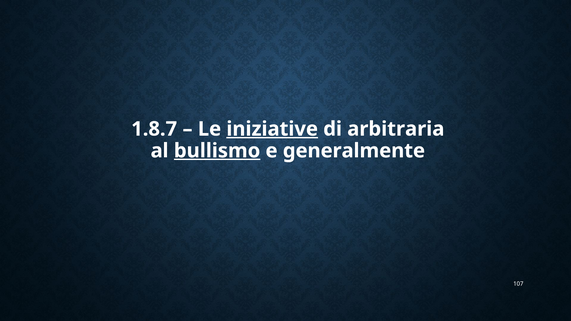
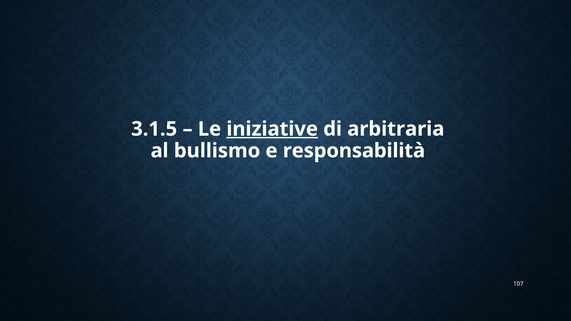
1.8.7: 1.8.7 -> 3.1.5 (154, 129)
bullismo underline: present -> none (217, 151)
generalmente: generalmente -> responsabilità (354, 151)
